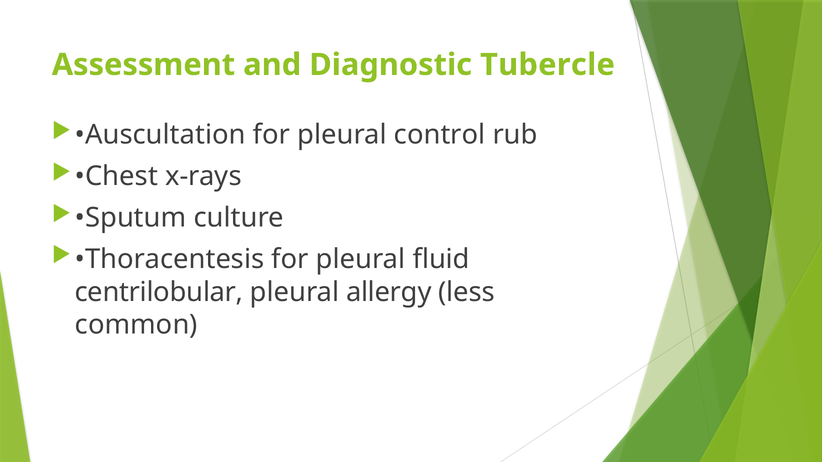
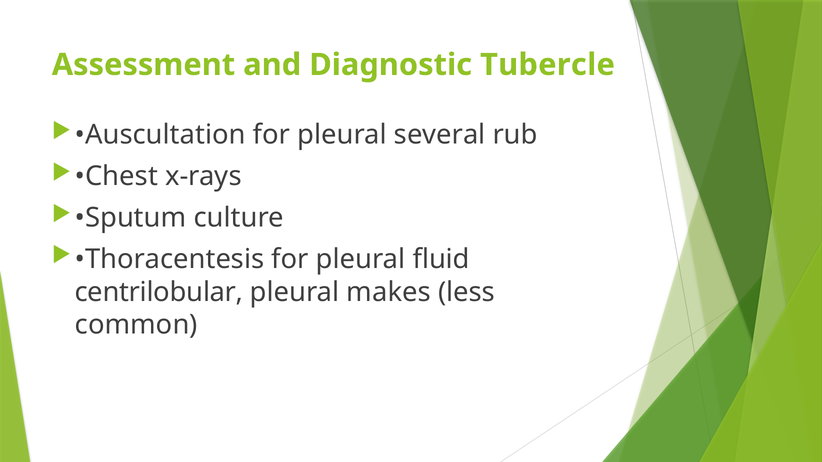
control: control -> several (440, 135)
allergy: allergy -> makes (389, 292)
